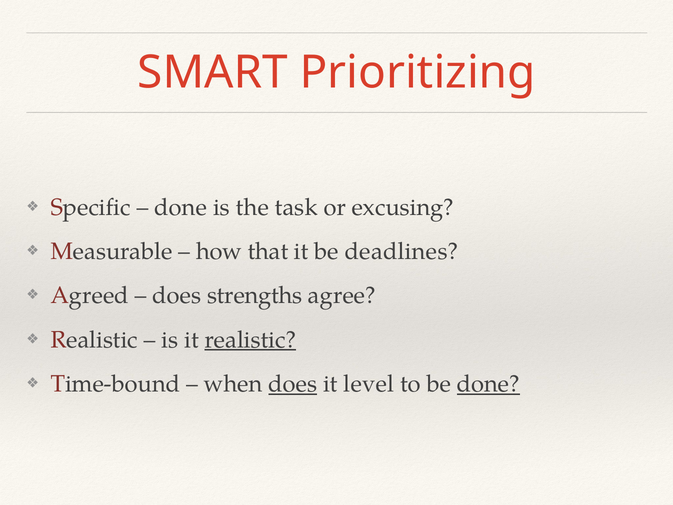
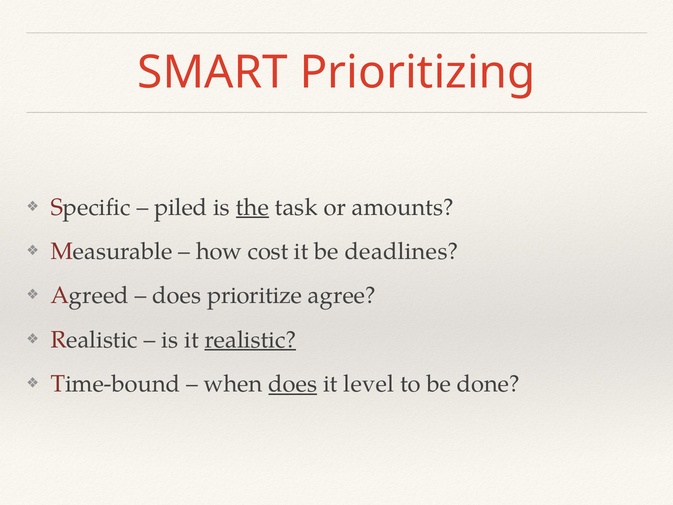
done: done -> piled (181, 207)
the underline: none -> present (252, 207)
excusing: excusing -> amounts (403, 207)
that: that -> cost (268, 251)
strengths: strengths -> prioritize (255, 295)
done underline: present -> none (488, 384)
